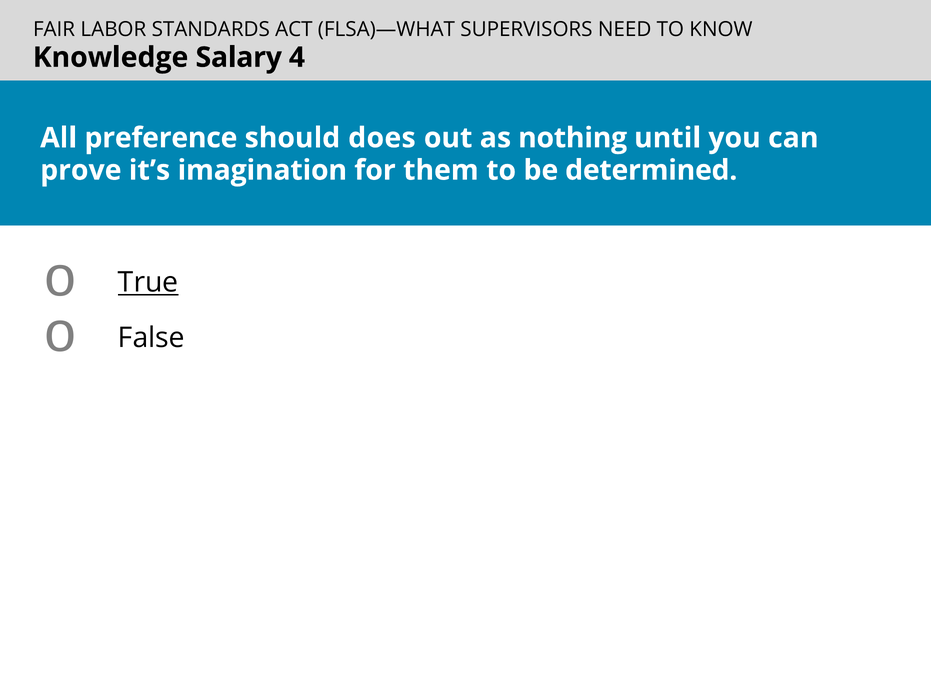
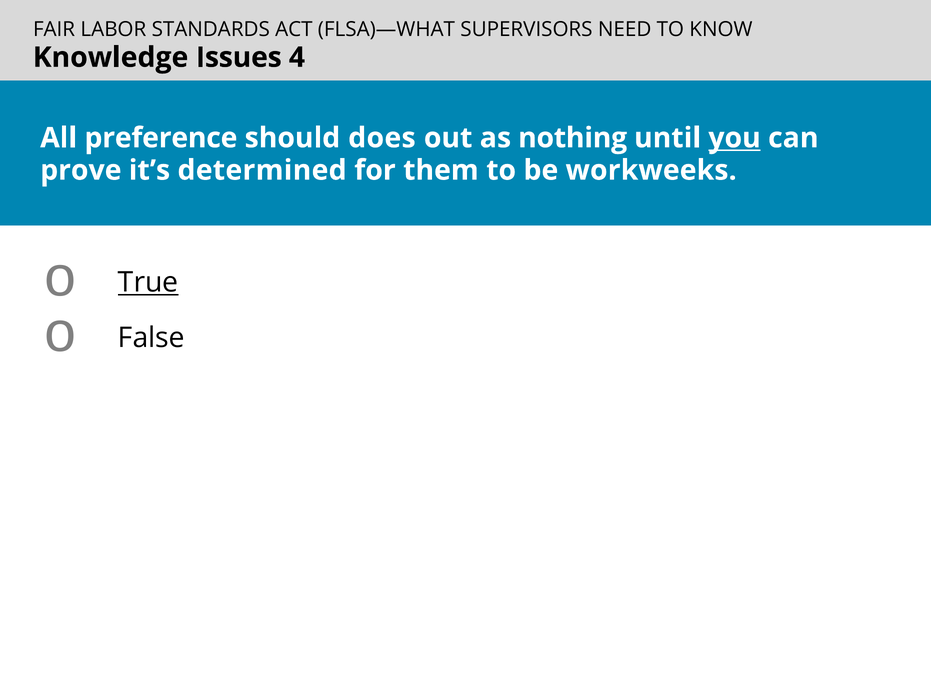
Salary: Salary -> Issues (239, 57)
you underline: none -> present (735, 138)
imagination: imagination -> determined (262, 170)
determined: determined -> workweeks (651, 170)
